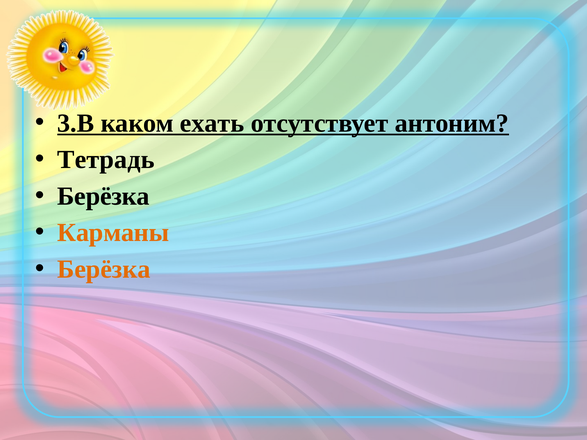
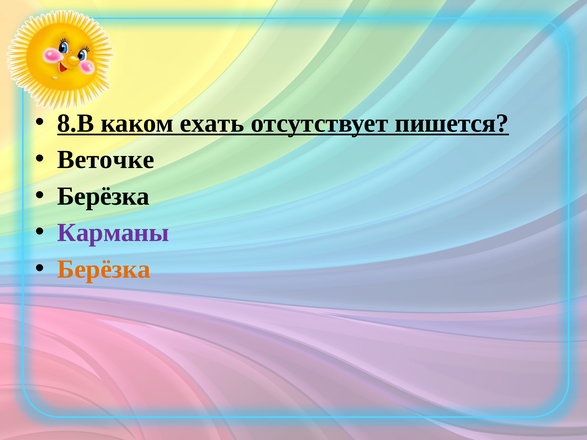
3.В: 3.В -> 8.В (76, 123)
антоним: антоним -> пишется (452, 123)
Тетрадь: Тетрадь -> Веточке (106, 160)
Карманы colour: orange -> purple (113, 233)
